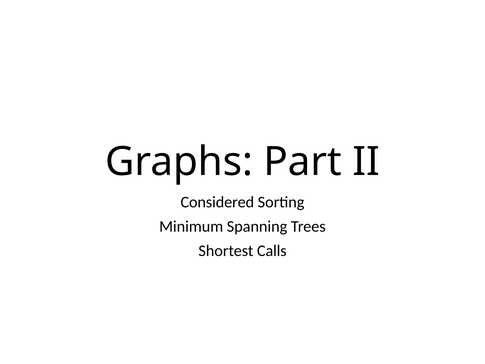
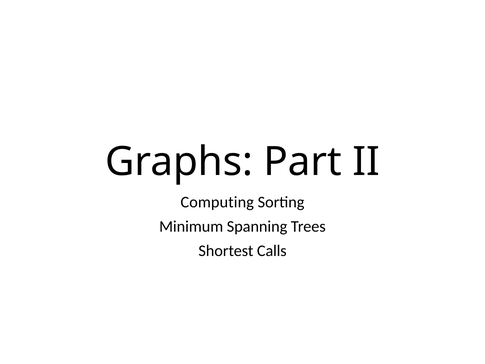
Considered: Considered -> Computing (217, 202)
